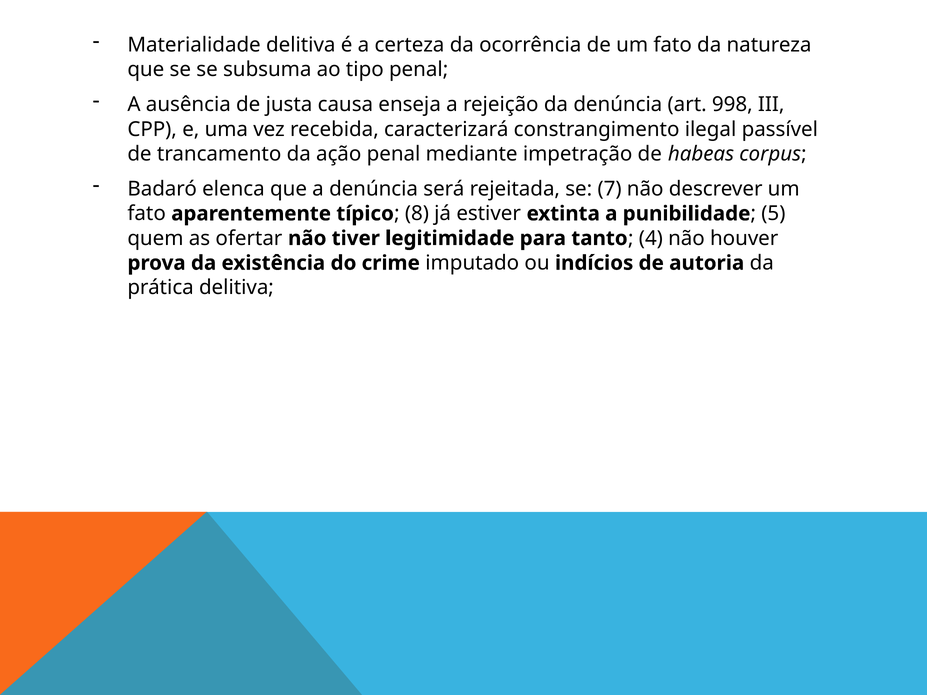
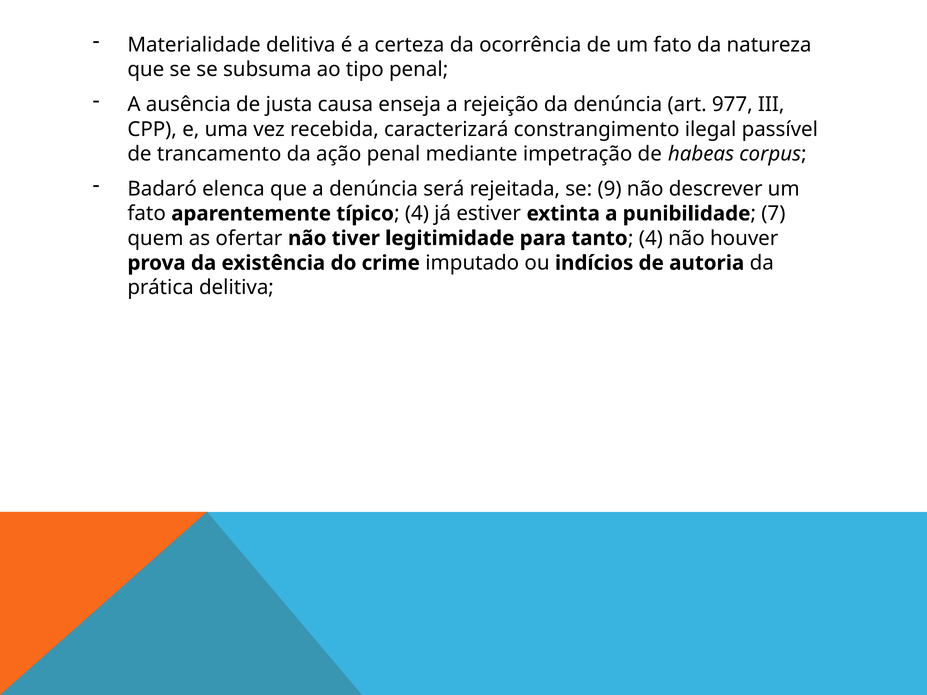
998: 998 -> 977 (732, 105)
7: 7 -> 9 (610, 189)
típico 8: 8 -> 4 (417, 214)
5: 5 -> 7 (773, 214)
